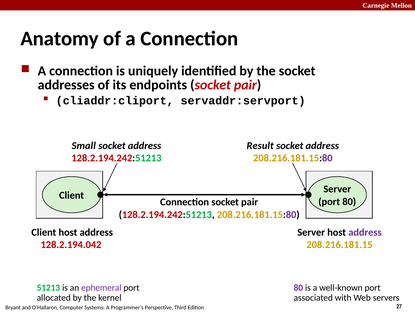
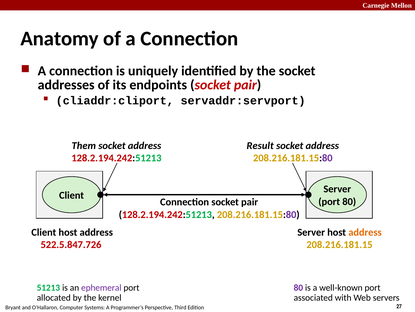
Small: Small -> Them (84, 145)
address colour: purple -> orange (365, 232)
128.2.194.042: 128.2.194.042 -> 522.5.847.726 (71, 244)
